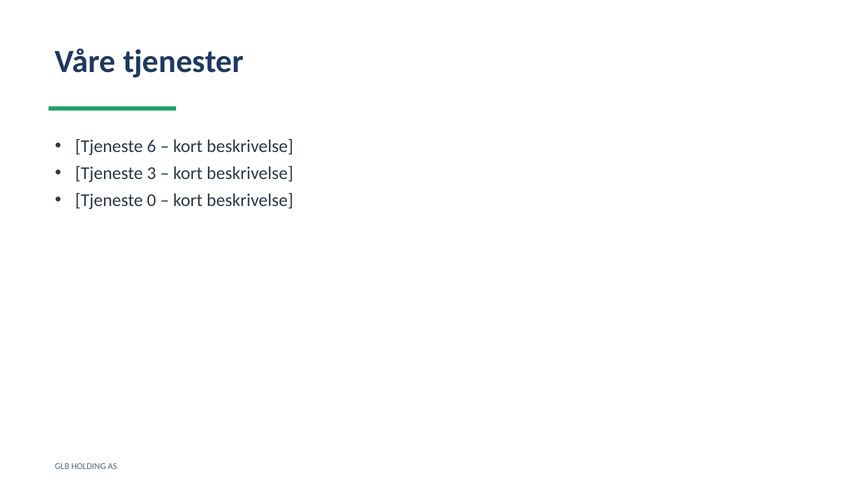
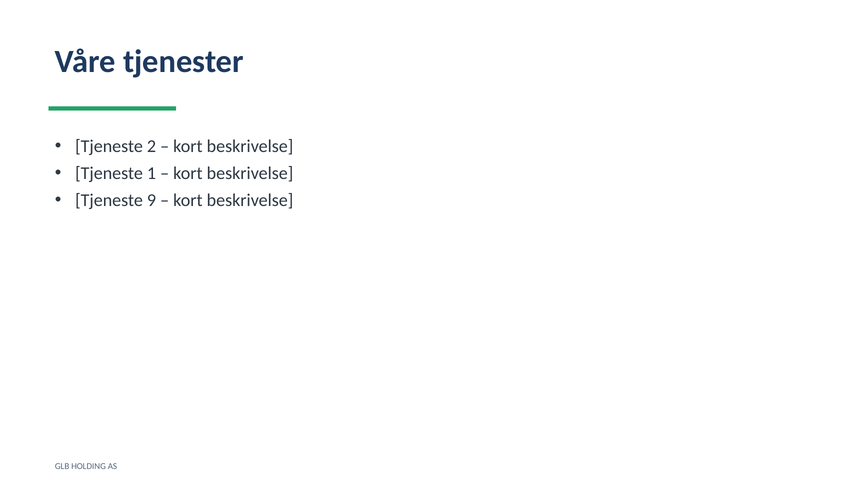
6: 6 -> 2 (151, 146)
3: 3 -> 1 (151, 173)
0: 0 -> 9 (151, 200)
